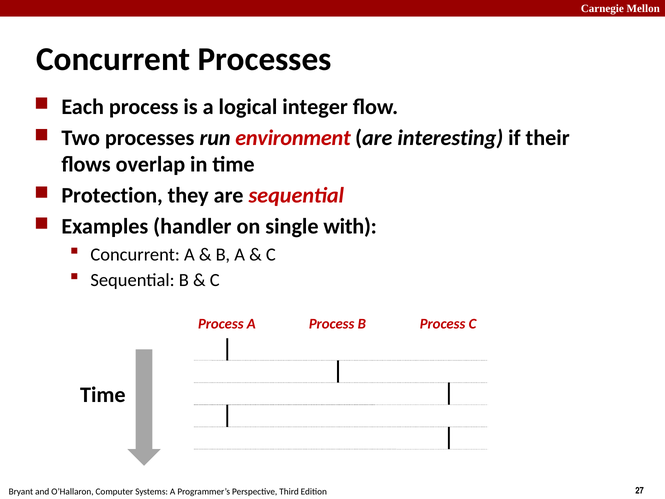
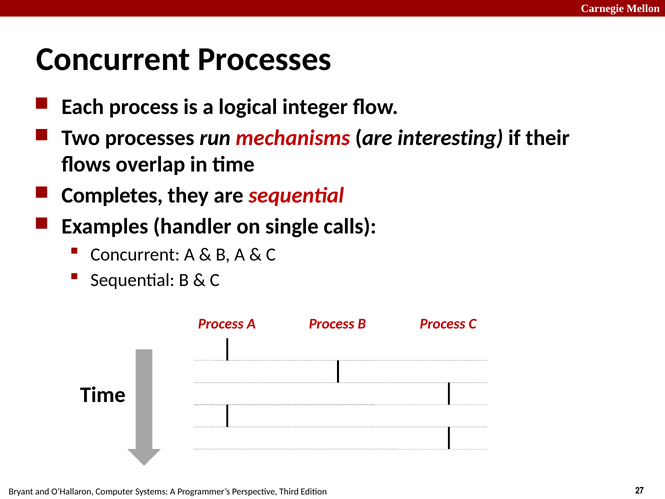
environment: environment -> mechanisms (293, 138)
Protection: Protection -> Completes (112, 196)
with: with -> calls (350, 227)
